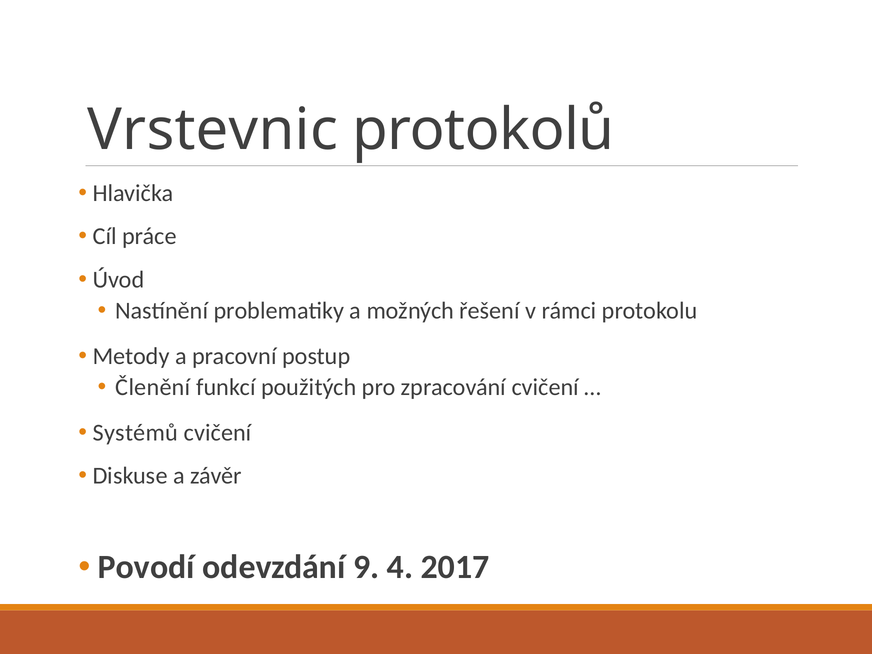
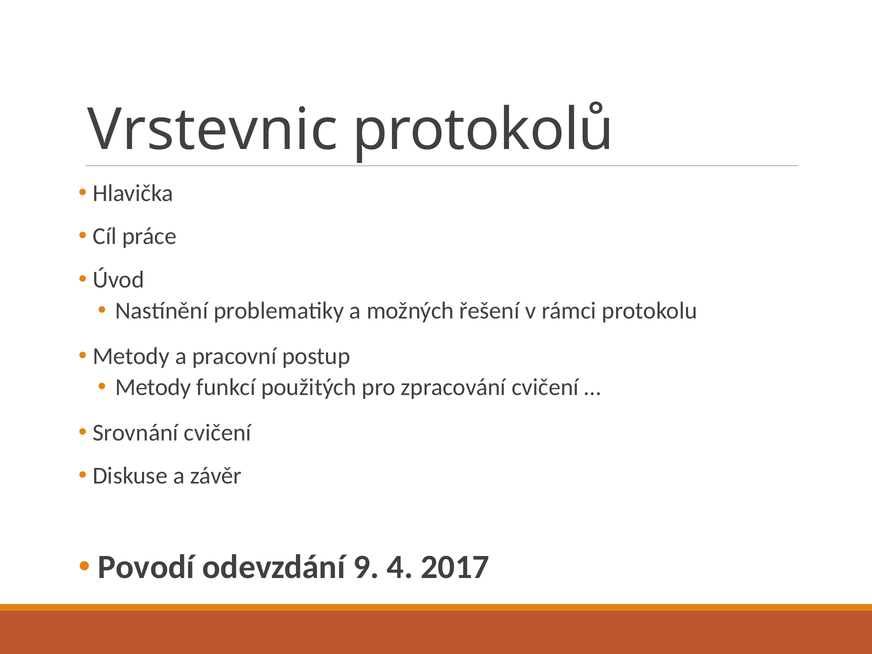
Členění: Členění -> Metody (153, 387)
Systémů: Systémů -> Srovnání (136, 433)
